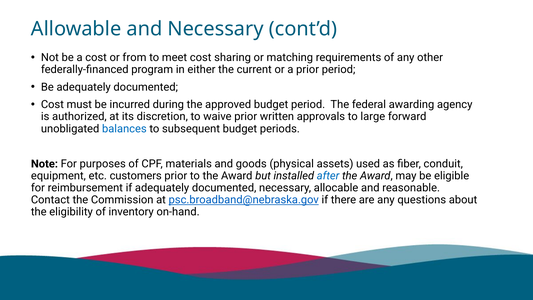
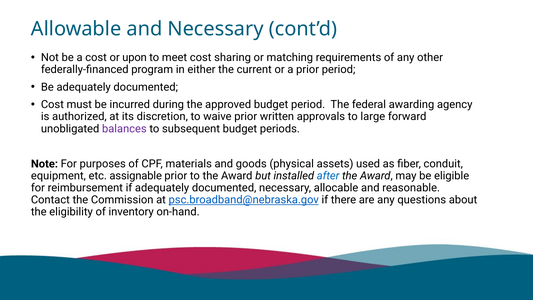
from: from -> upon (135, 57)
balances colour: blue -> purple (124, 129)
customers: customers -> assignable (136, 176)
